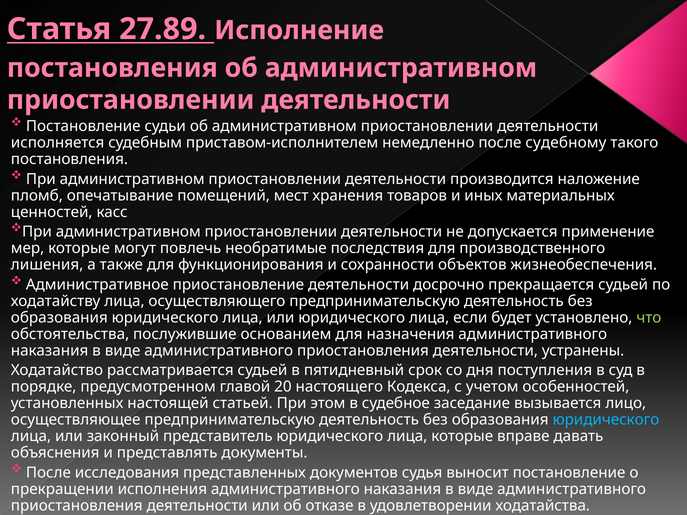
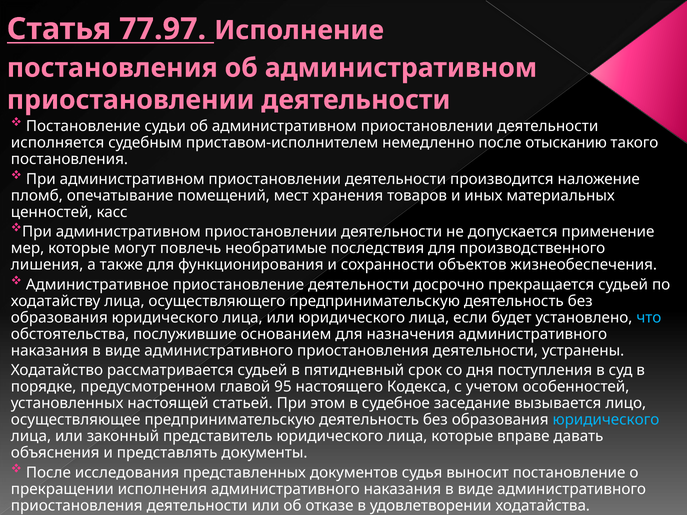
27.89: 27.89 -> 77.97 (163, 29)
судебному: судебному -> отысканию (566, 143)
что colour: light green -> light blue (649, 318)
20: 20 -> 95 (283, 387)
